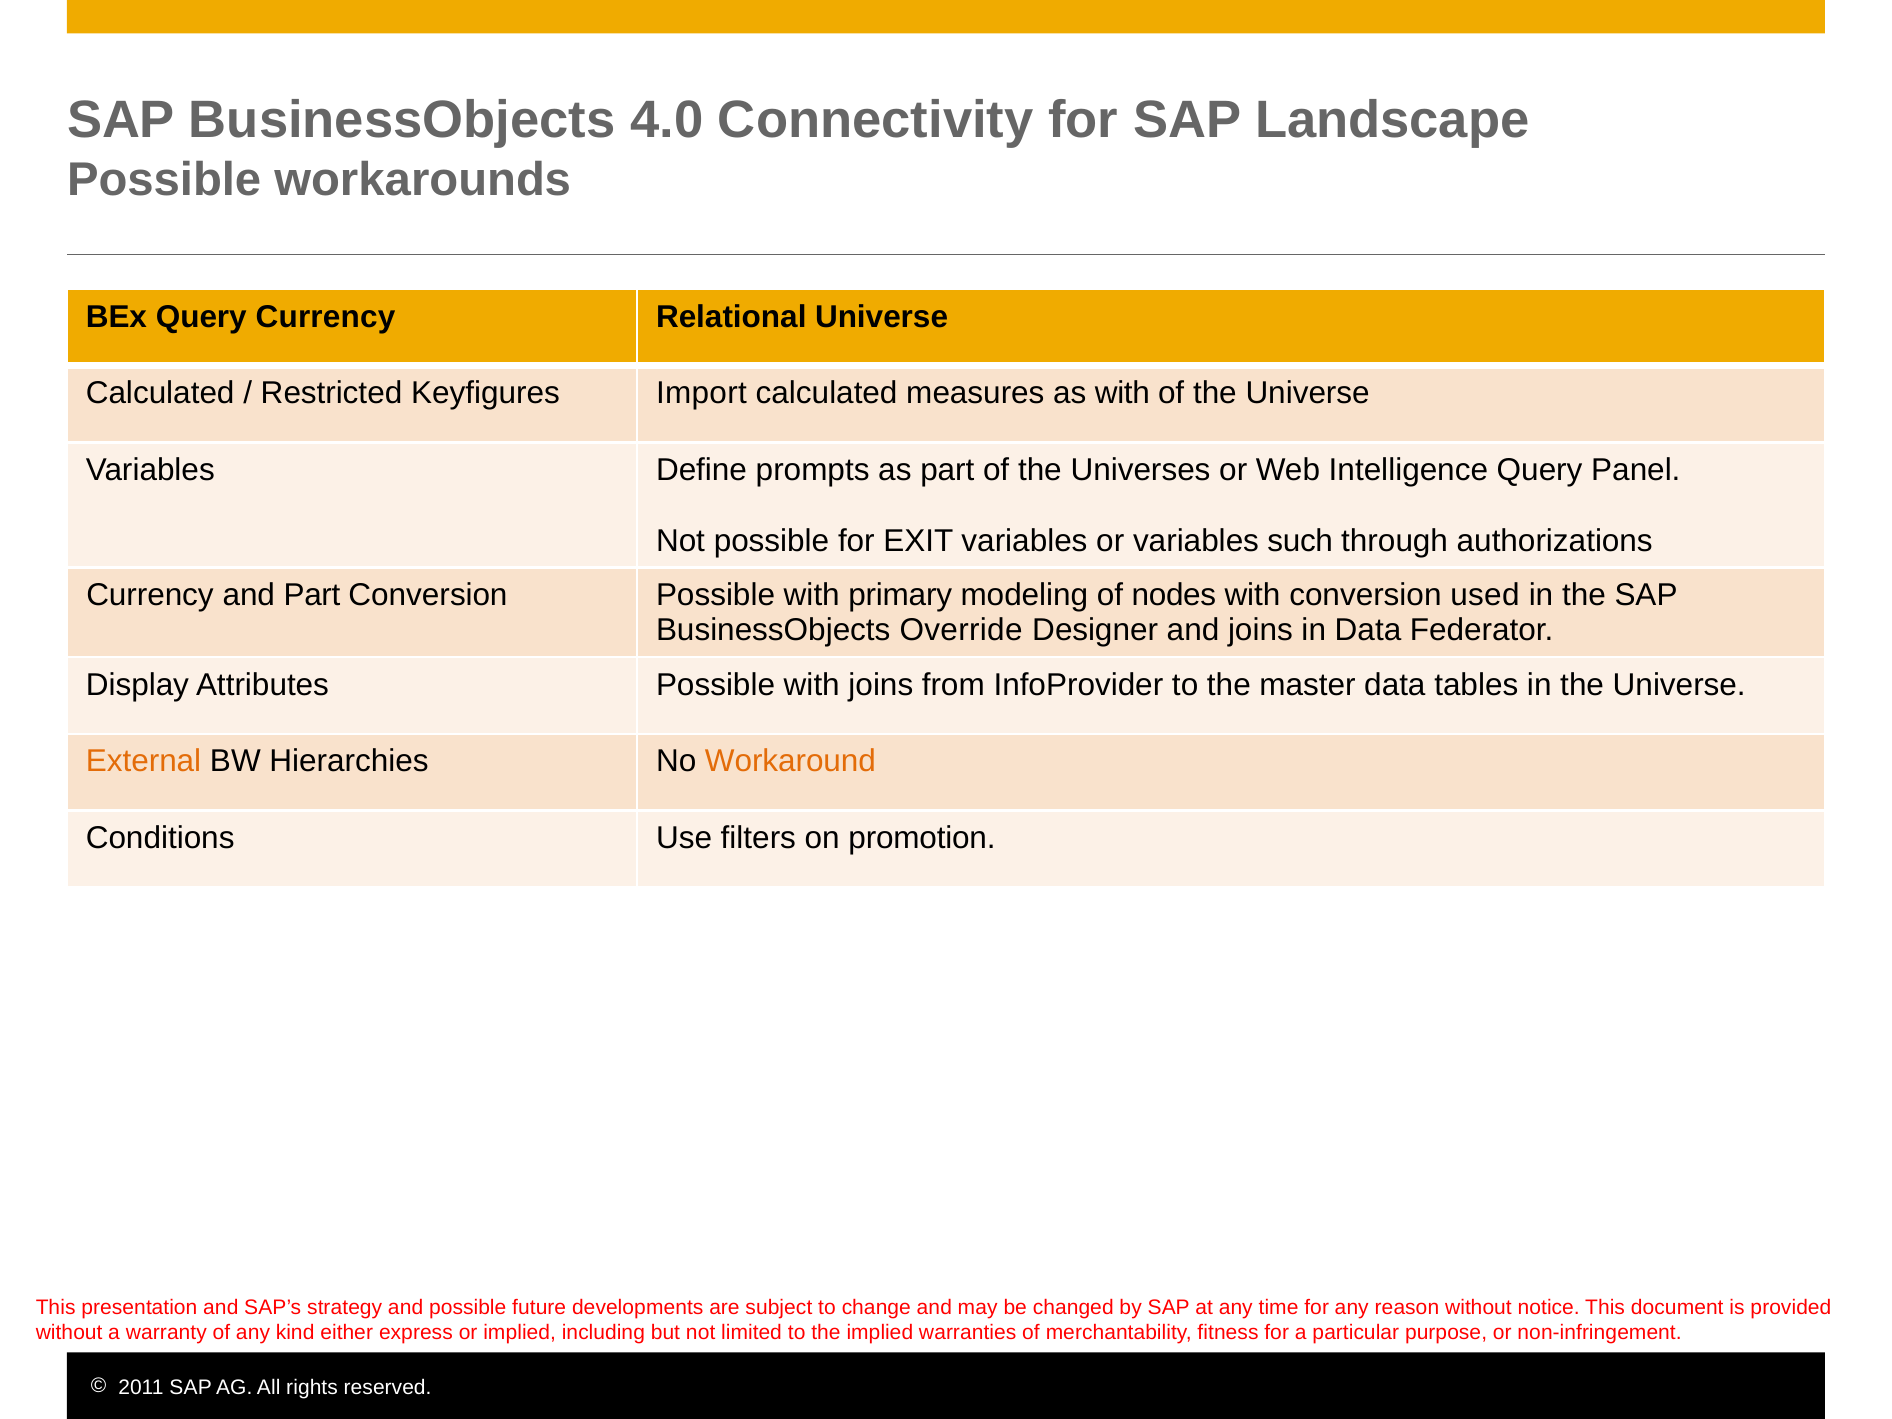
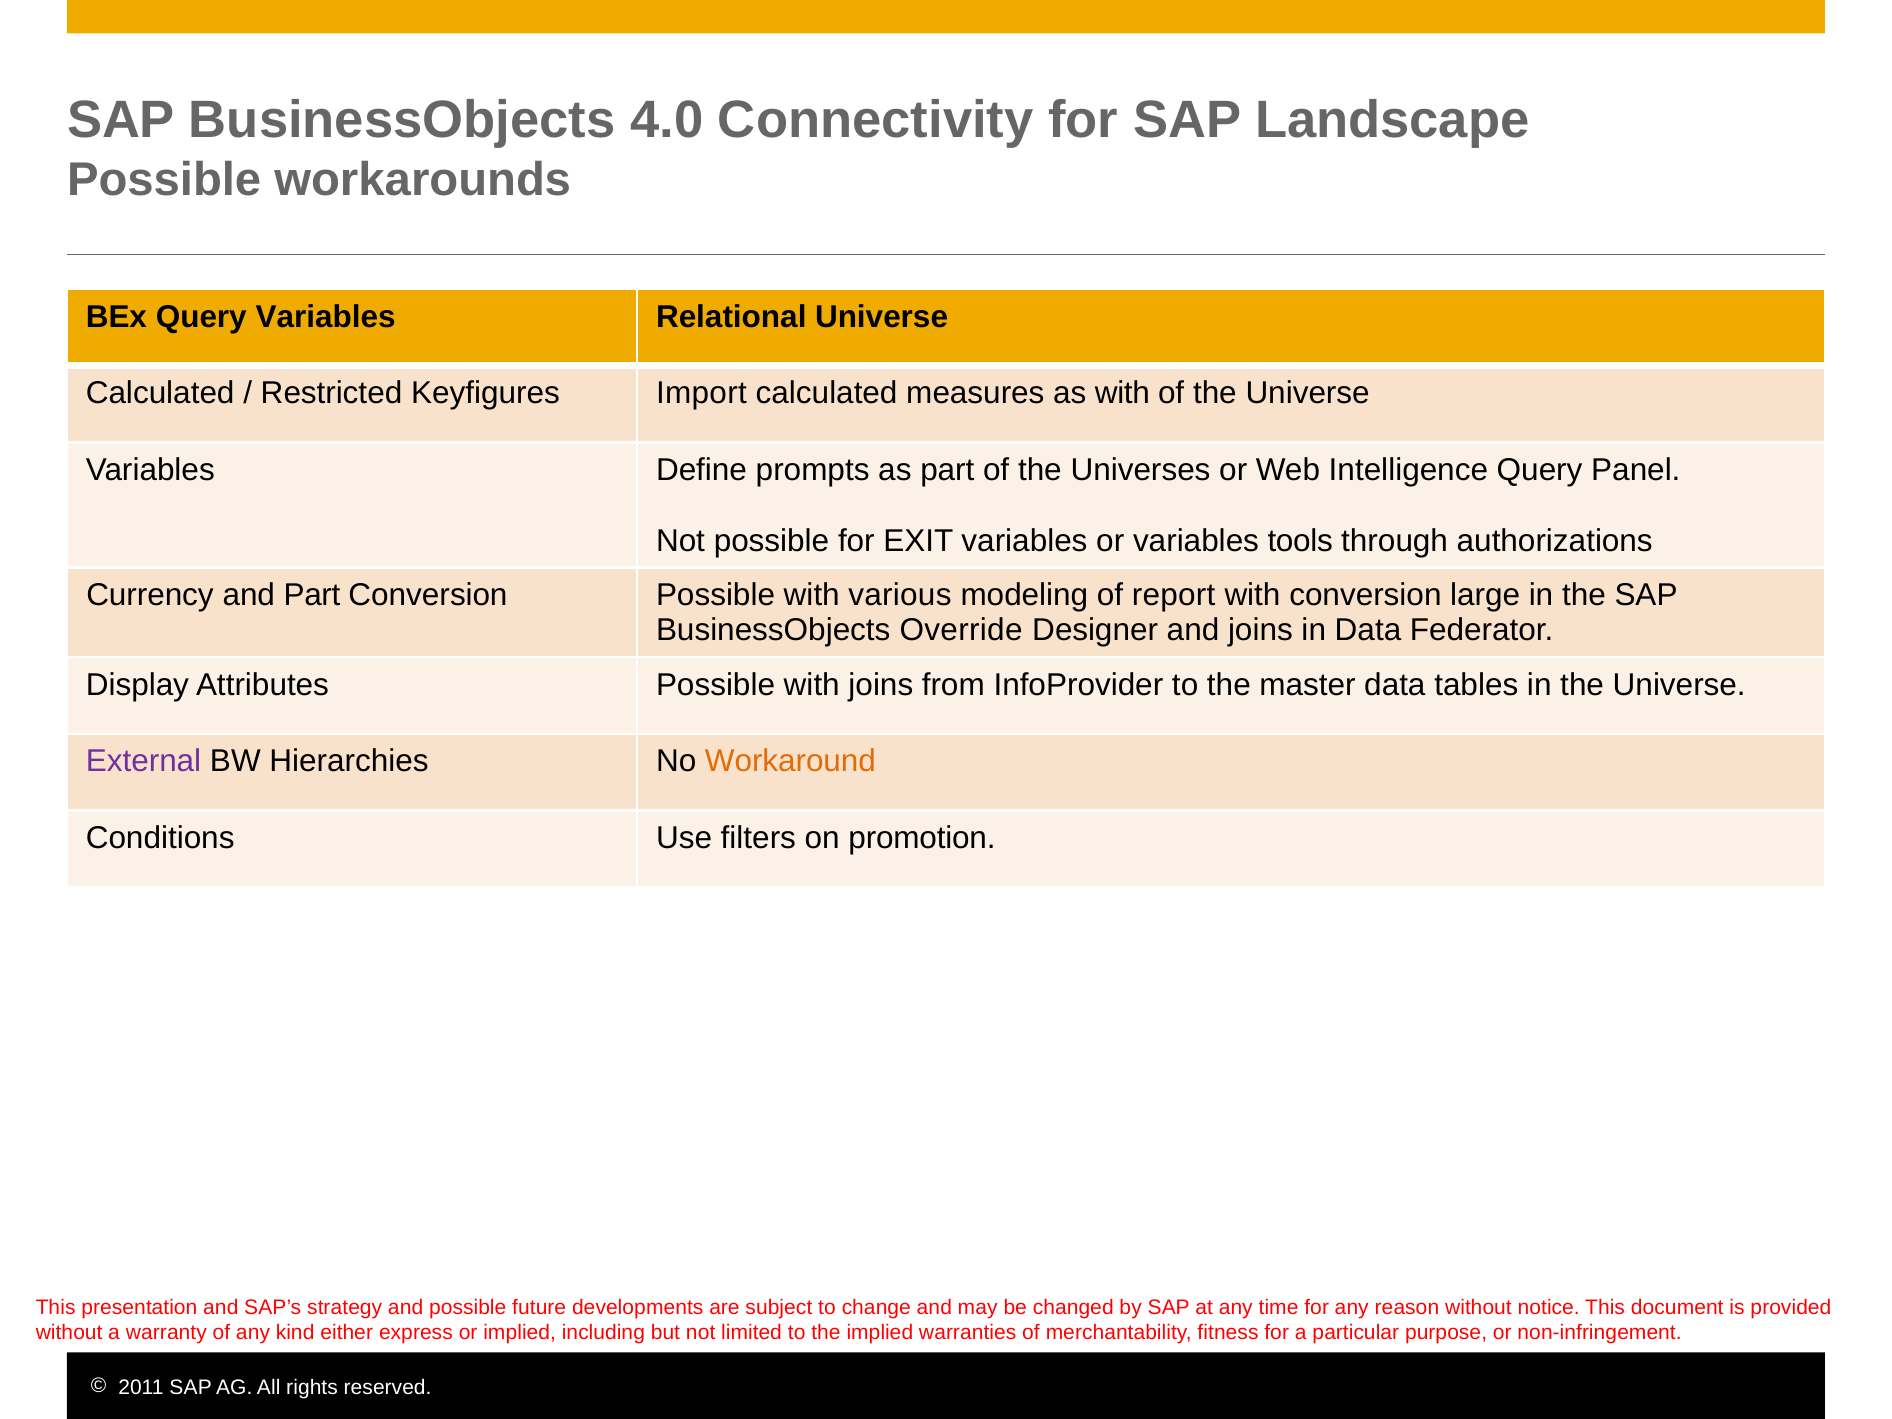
Query Currency: Currency -> Variables (326, 317)
such: such -> tools (1300, 541)
primary: primary -> various (900, 595)
nodes: nodes -> report (1174, 595)
used: used -> large (1485, 595)
External colour: orange -> purple (144, 762)
